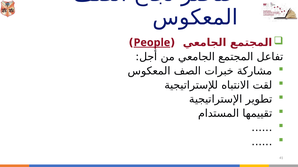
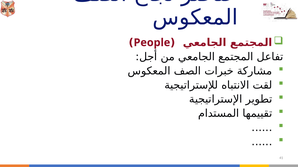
People underline: present -> none (152, 43)
